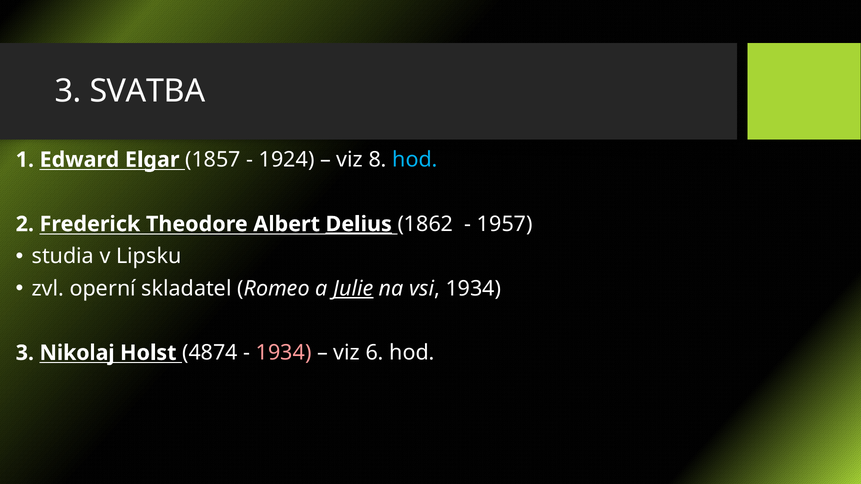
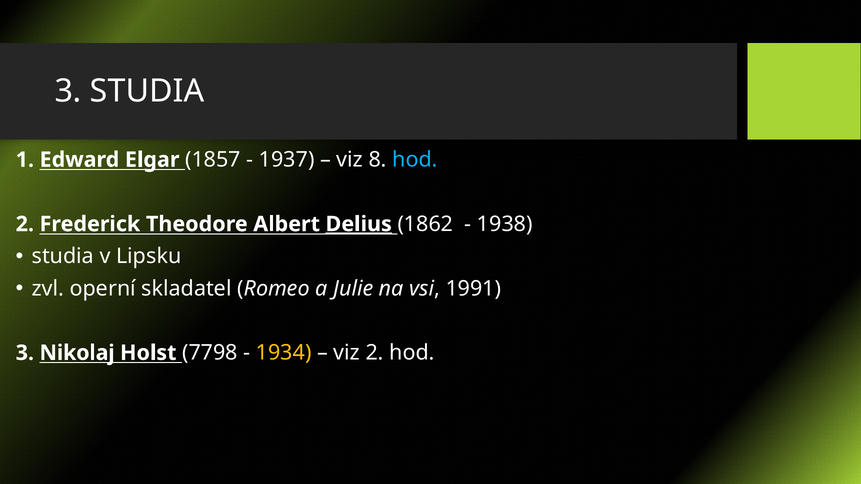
3 SVATBA: SVATBA -> STUDIA (147, 91)
1924: 1924 -> 1937 (287, 160)
1957: 1957 -> 1938 (505, 224)
Julie underline: present -> none (353, 289)
vsi 1934: 1934 -> 1991 (473, 289)
4874: 4874 -> 7798 (210, 353)
1934 colour: pink -> yellow (284, 353)
viz 6: 6 -> 2 (375, 353)
